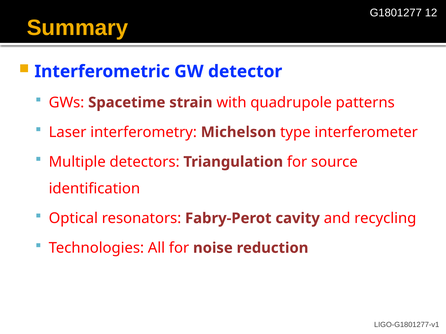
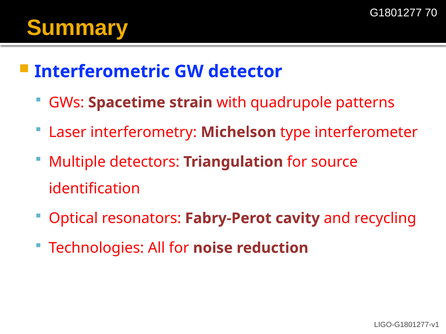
12: 12 -> 70 (431, 13)
